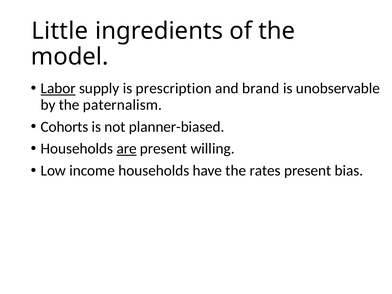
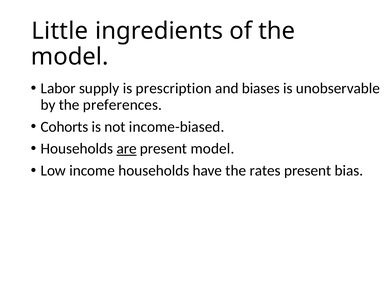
Labor underline: present -> none (58, 88)
brand: brand -> biases (261, 88)
paternalism: paternalism -> preferences (122, 105)
planner-biased: planner-biased -> income-biased (177, 127)
present willing: willing -> model (213, 149)
